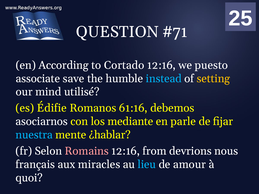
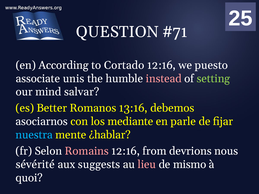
save: save -> unis (74, 79)
instead colour: light blue -> pink (164, 79)
setting colour: yellow -> light green (213, 79)
utilisé: utilisé -> salvar (82, 92)
Édifie: Édifie -> Better (52, 108)
61:16: 61:16 -> 13:16 (133, 108)
français: français -> sévérité (35, 165)
miracles: miracles -> suggests (99, 165)
lieu colour: light blue -> pink (147, 165)
amour: amour -> mismo (190, 165)
